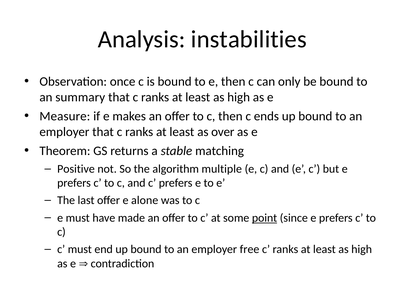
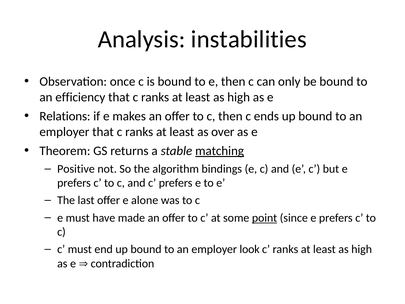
summary: summary -> efficiency (80, 97)
Measure: Measure -> Relations (65, 116)
matching underline: none -> present (220, 151)
multiple: multiple -> bindings (222, 169)
free: free -> look (250, 249)
